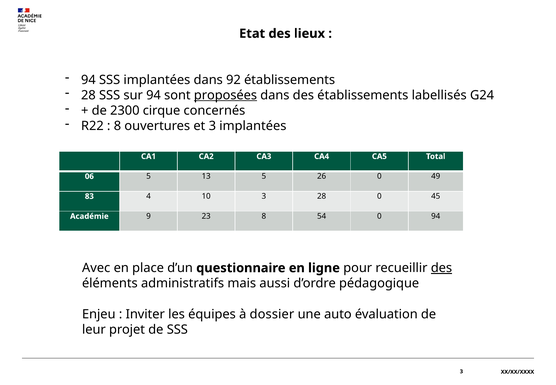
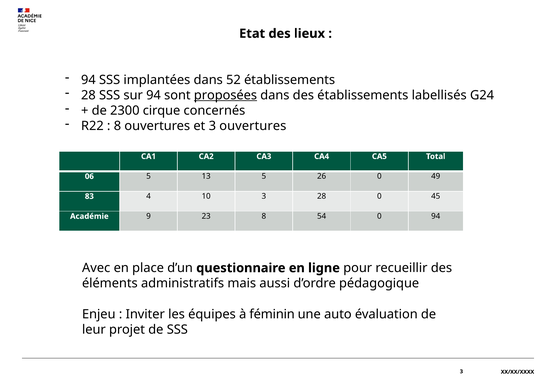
92: 92 -> 52 (233, 80)
3 implantées: implantées -> ouvertures (253, 126)
des underline: present -> none (441, 268)
dossier: dossier -> féminin (272, 314)
